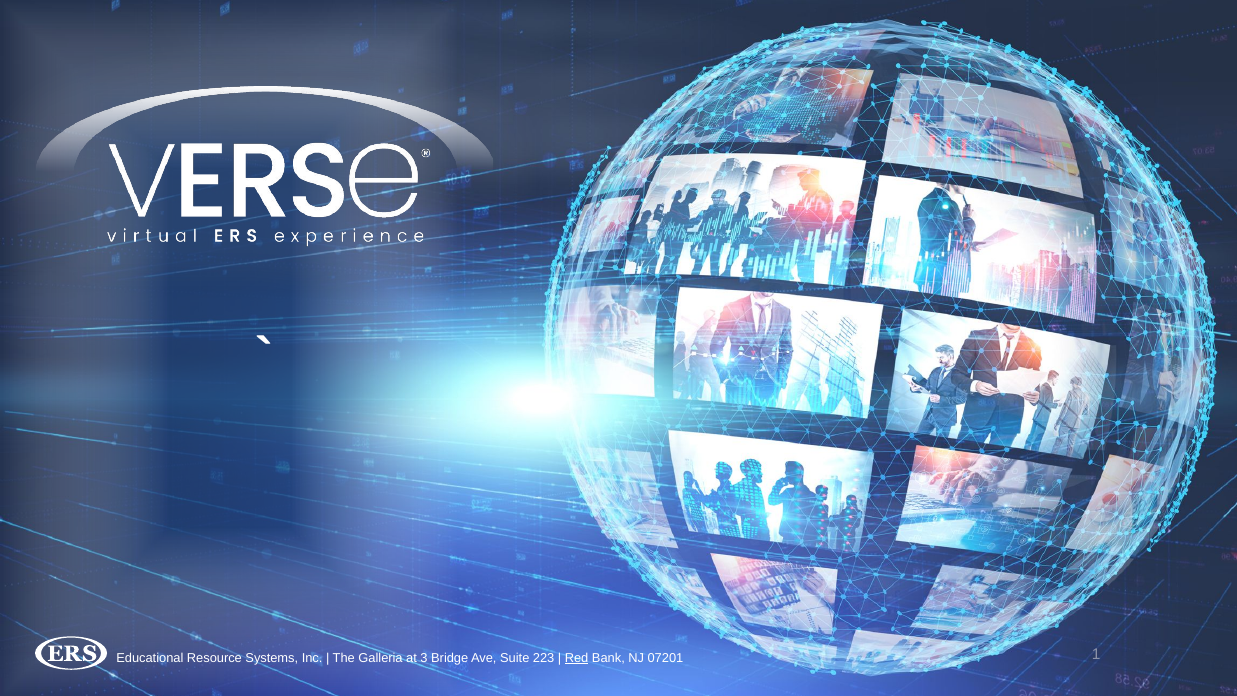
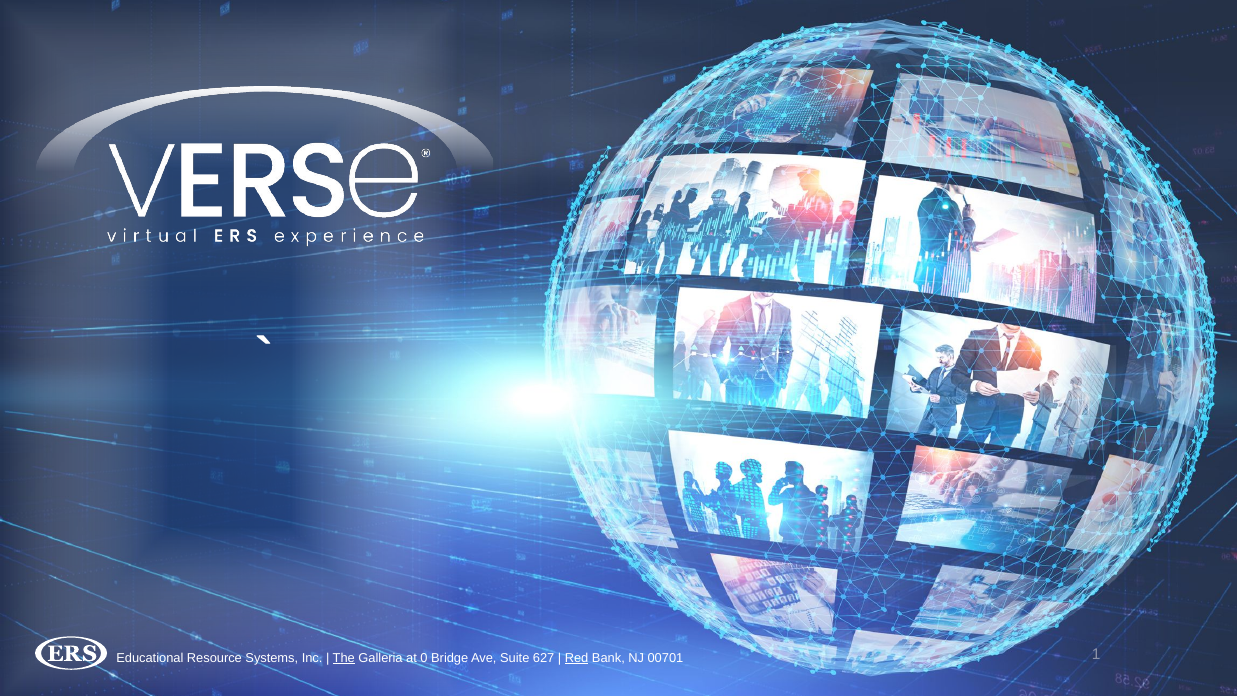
The underline: none -> present (344, 658)
3: 3 -> 0 (424, 658)
223: 223 -> 627 (544, 658)
07201: 07201 -> 00701 (665, 658)
